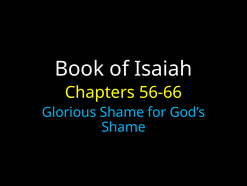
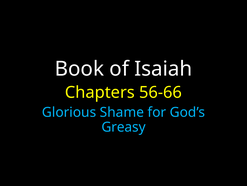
Shame: Shame -> Greasy (124, 127)
